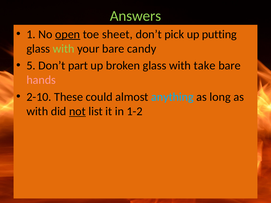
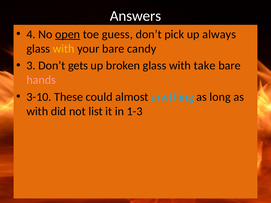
Answers colour: light green -> white (136, 16)
1: 1 -> 4 (31, 34)
sheet: sheet -> guess (117, 34)
putting: putting -> always (219, 34)
with colour: light green -> yellow (64, 49)
5: 5 -> 3 (31, 66)
part: part -> gets (78, 66)
2-10: 2-10 -> 3-10 (39, 97)
not underline: present -> none (77, 111)
1-2: 1-2 -> 1-3 (135, 111)
